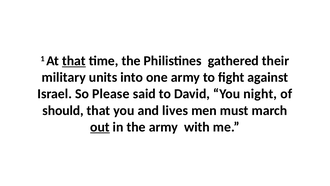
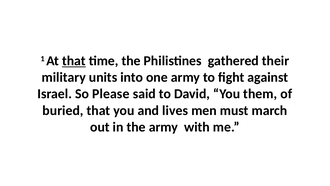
night: night -> them (260, 94)
should: should -> buried (63, 110)
out underline: present -> none (100, 127)
